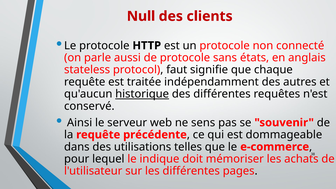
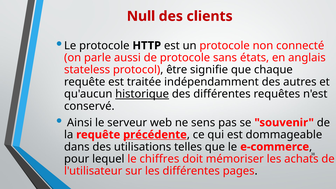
faut: faut -> être (177, 70)
précédente underline: none -> present (155, 135)
indique: indique -> chiffres (159, 159)
